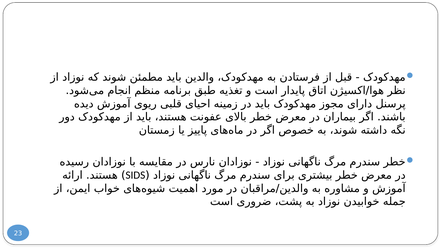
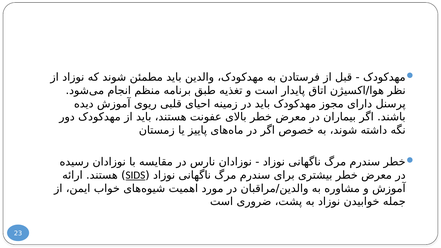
SIDS underline: none -> present (135, 175)
